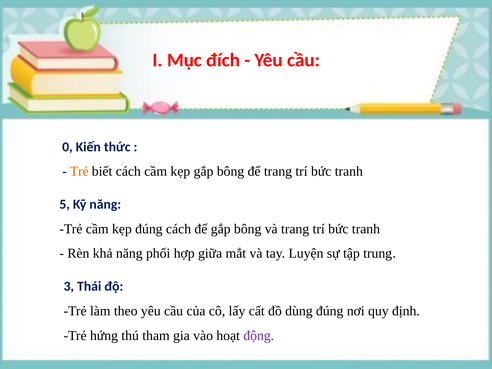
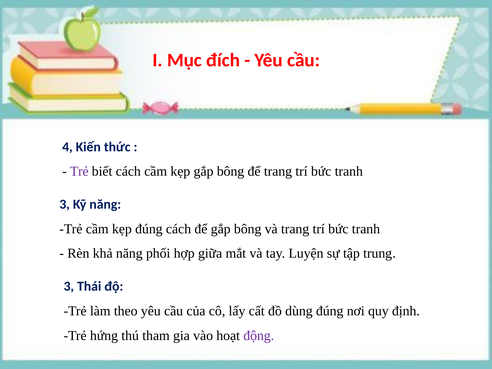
0: 0 -> 4 (67, 147)
Trẻ colour: orange -> purple (79, 171)
5: 5 -> 3 (65, 204)
